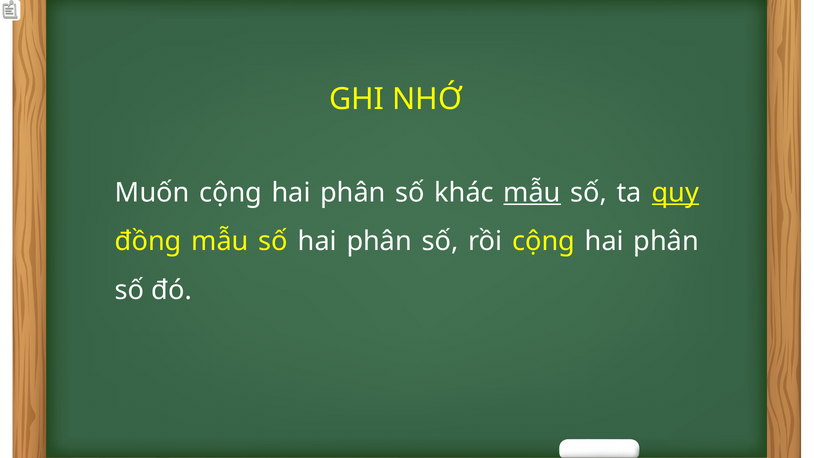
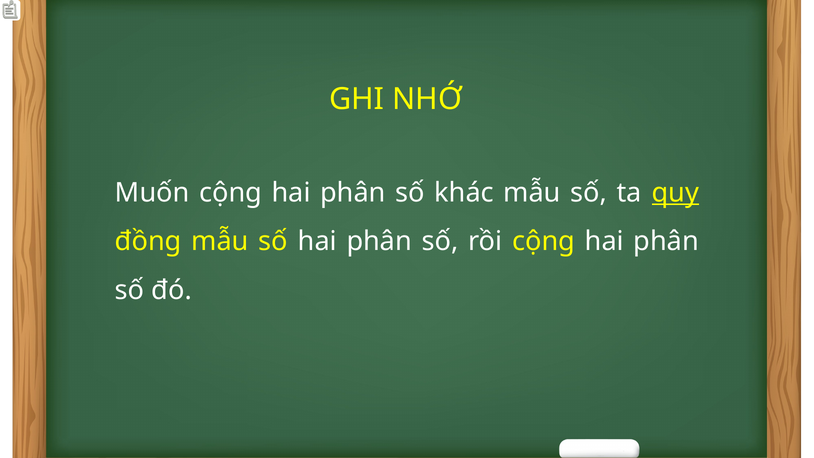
mẫu underline: present -> none (532, 193)
